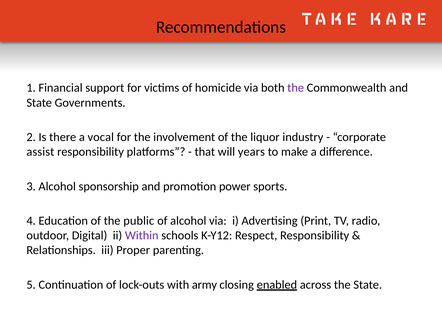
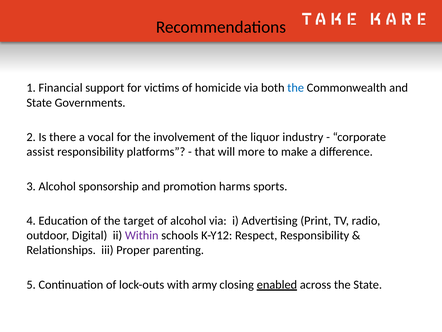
the colour: purple -> blue (296, 88)
years: years -> more (251, 152)
power: power -> harms (235, 186)
public: public -> target (139, 220)
